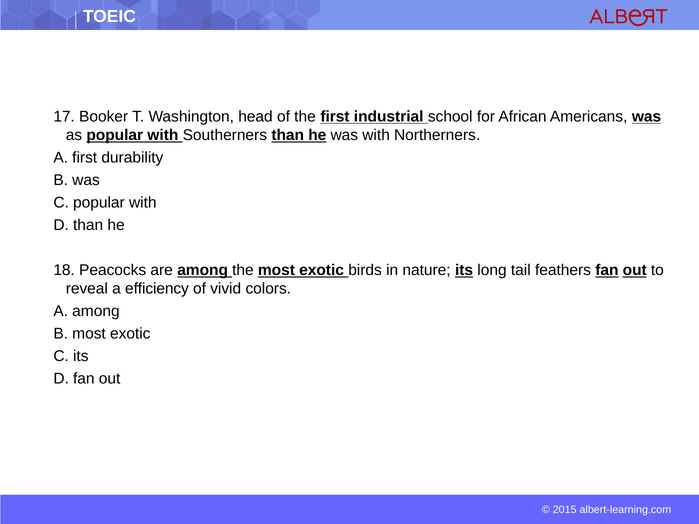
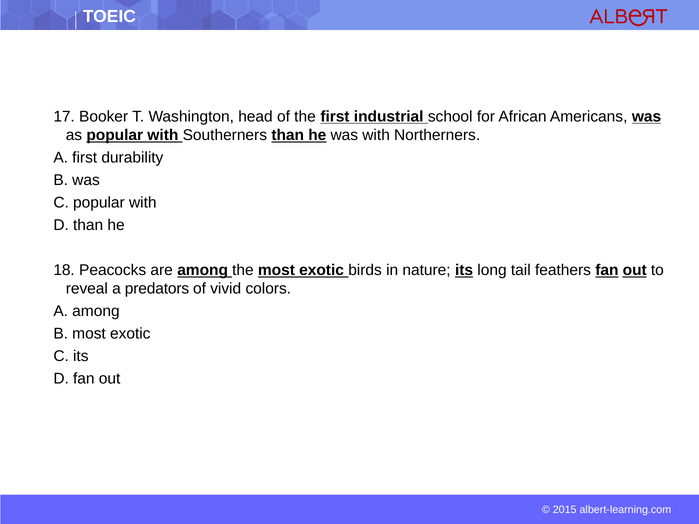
efficiency: efficiency -> predators (157, 289)
